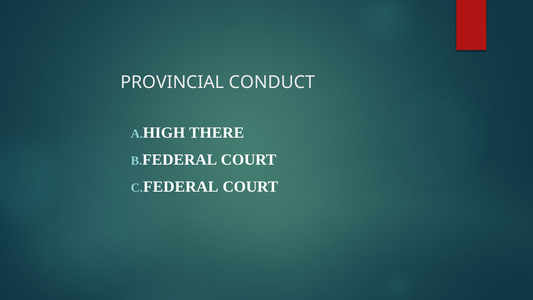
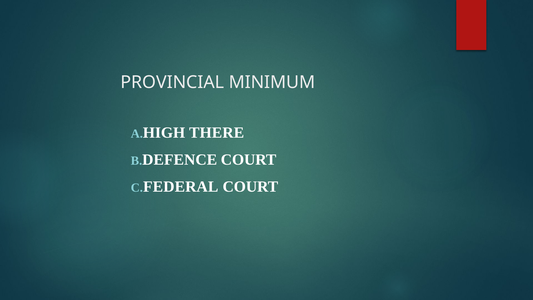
CONDUCT: CONDUCT -> MINIMUM (272, 82)
FEDERAL: FEDERAL -> DEFENCE (180, 160)
